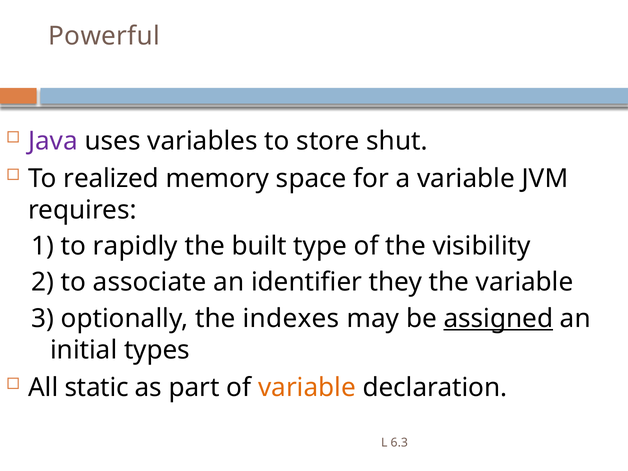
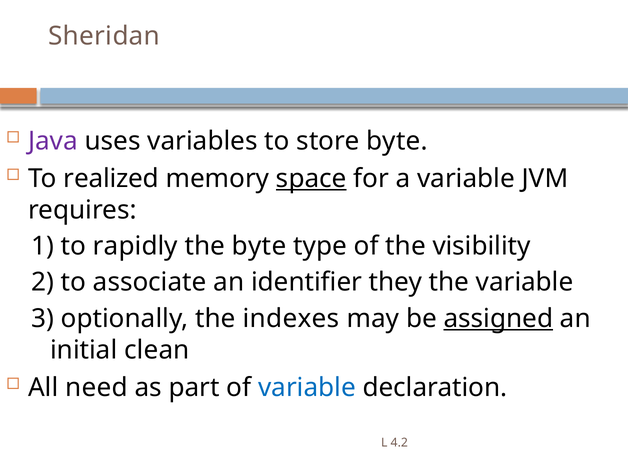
Powerful: Powerful -> Sheridan (104, 36)
store shut: shut -> byte (397, 141)
space underline: none -> present (311, 178)
the built: built -> byte (259, 246)
types: types -> clean (157, 350)
static: static -> need (96, 387)
variable colour: orange -> blue (307, 387)
6.3: 6.3 -> 4.2 (399, 442)
